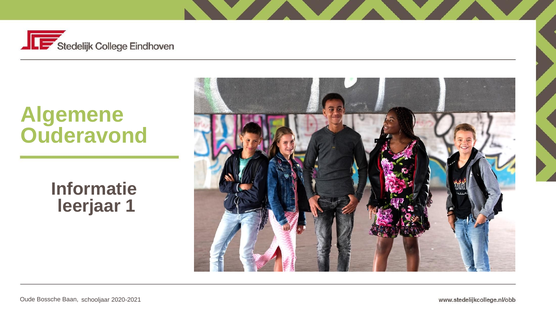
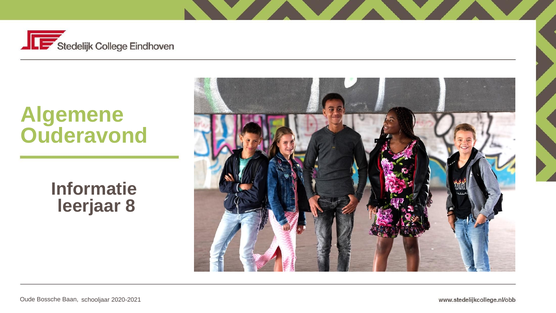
1: 1 -> 8 (131, 206)
